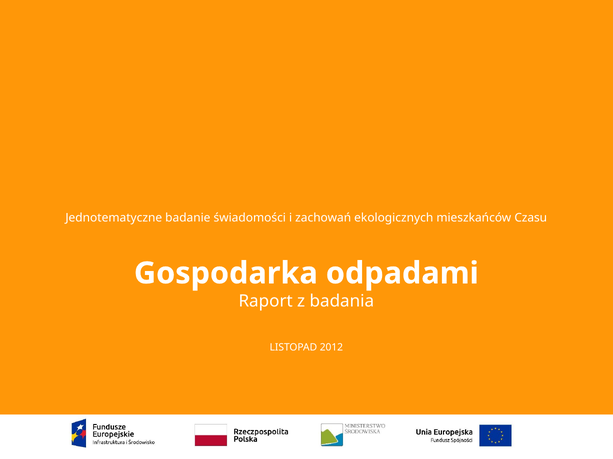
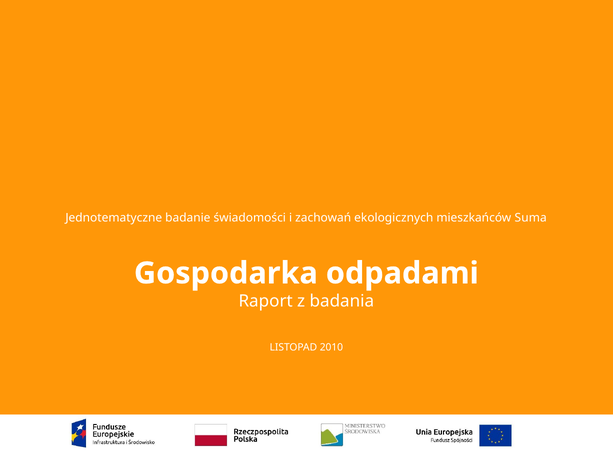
Czasu: Czasu -> Suma (531, 218)
2012: 2012 -> 2010 (331, 348)
